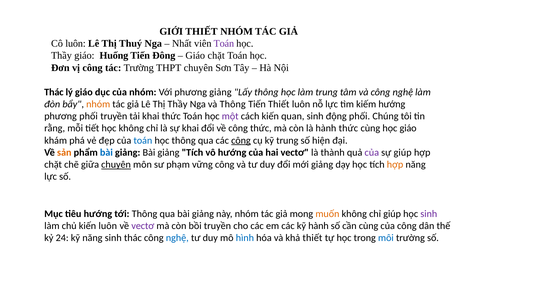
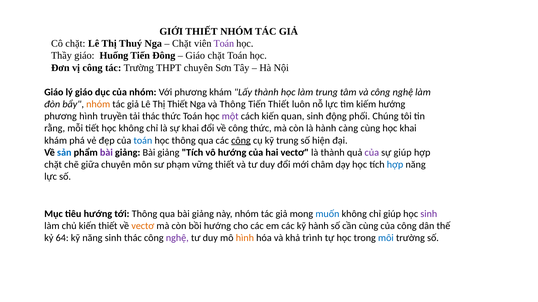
Cô luôn: luôn -> chặt (75, 44)
Nhất: Nhất -> Chặt (182, 44)
Thác: Thác -> Giáo (54, 92)
phương giảng: giảng -> khám (221, 92)
Lấy thông: thông -> thành (266, 92)
Thị Thầy: Thầy -> Thiết (178, 104)
phương phối: phối -> hình (89, 116)
tải khai: khai -> thác (151, 116)
hành thức: thức -> càng (348, 129)
học giáo: giáo -> khai (408, 129)
sản colour: orange -> blue (64, 153)
bài colour: blue -> purple (106, 153)
chuyên underline: present -> none (116, 165)
vững công: công -> thiết (225, 165)
mới giảng: giảng -> châm (322, 165)
hợp colour: orange -> blue (395, 165)
muốn colour: orange -> blue (327, 214)
kiến luôn: luôn -> thiết (108, 226)
vectơ colour: purple -> orange (143, 226)
bồi truyền: truyền -> hướng (217, 226)
24: 24 -> 64 (62, 238)
nghệ colour: blue -> purple (177, 238)
hình colour: blue -> orange (245, 238)
khả thiết: thiết -> trình (312, 238)
